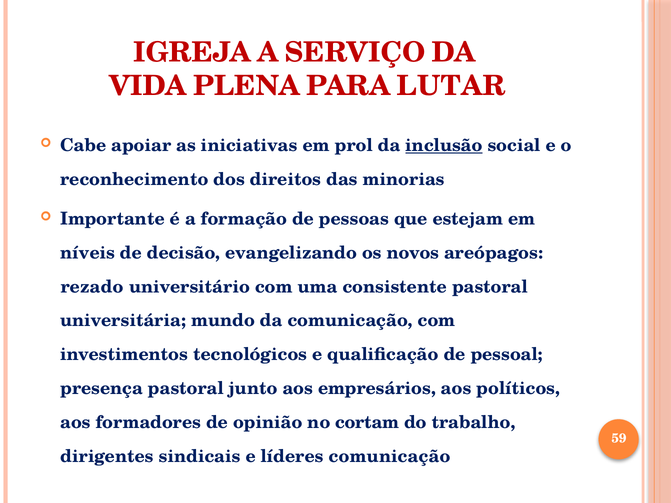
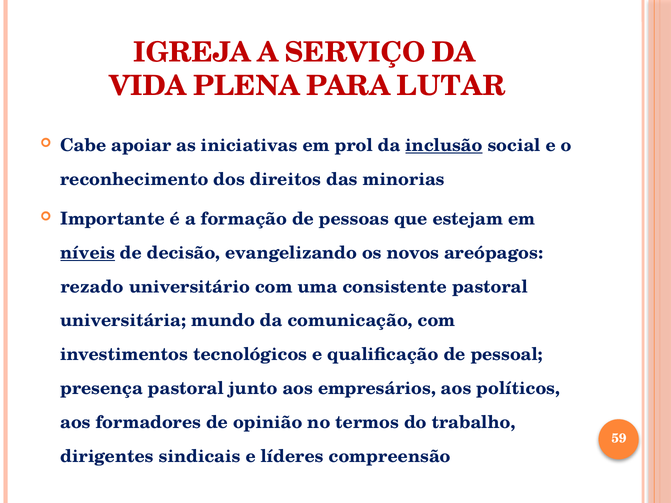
níveis underline: none -> present (88, 253)
cortam: cortam -> termos (367, 423)
líderes comunicação: comunicação -> compreensão (390, 457)
